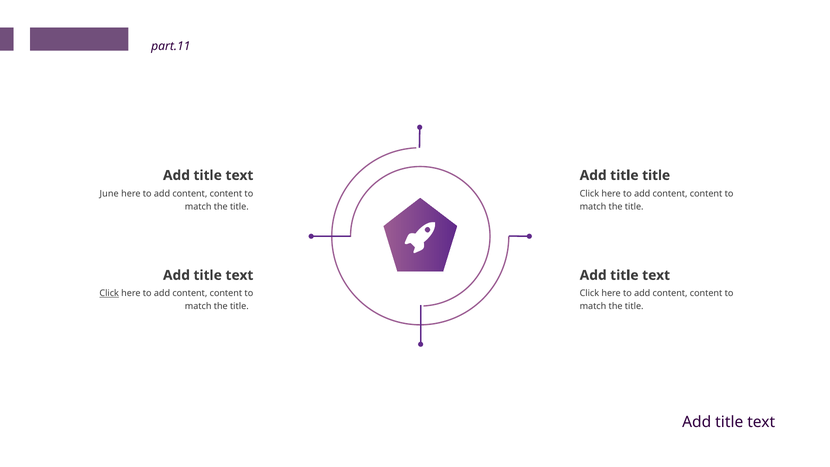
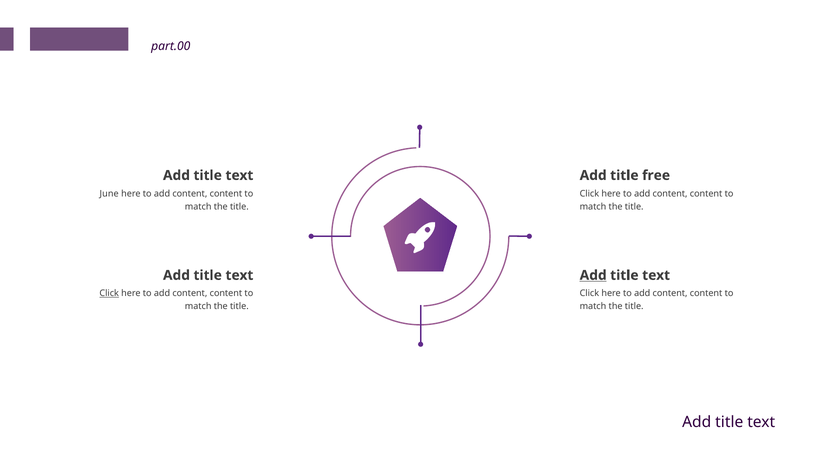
part.11: part.11 -> part.00 (171, 46)
title title: title -> free (656, 175)
Add underline: none -> present (593, 275)
